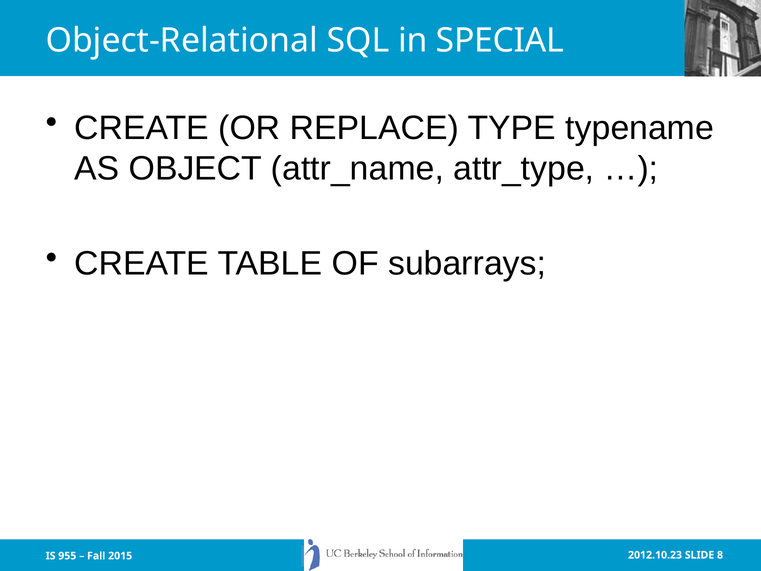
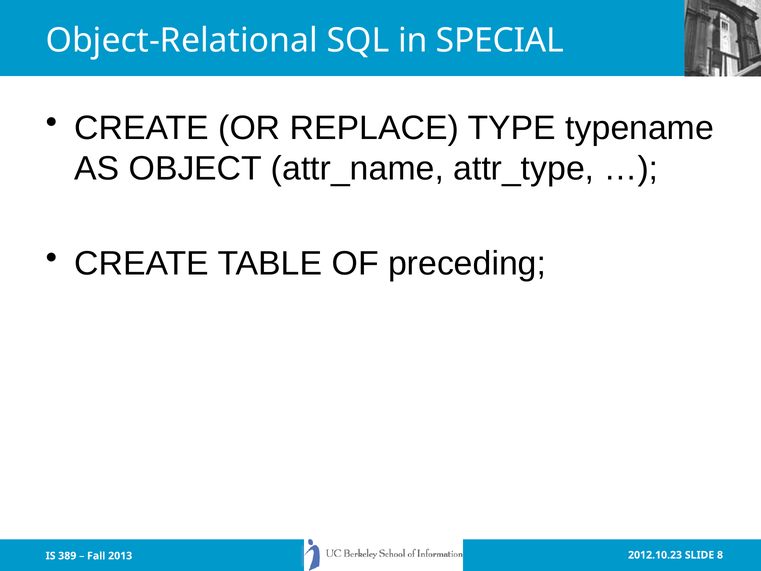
subarrays: subarrays -> preceding (467, 263)
955: 955 -> 389 (67, 556)
2015: 2015 -> 2013 (120, 556)
